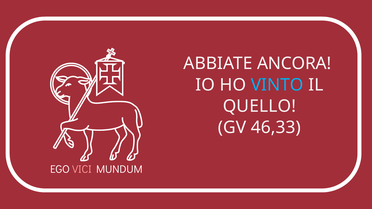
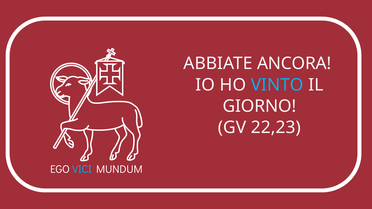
QUELLO: QUELLO -> GIORNO (259, 106)
46,33: 46,33 -> 22,23 (276, 127)
VICI colour: pink -> light blue (82, 170)
